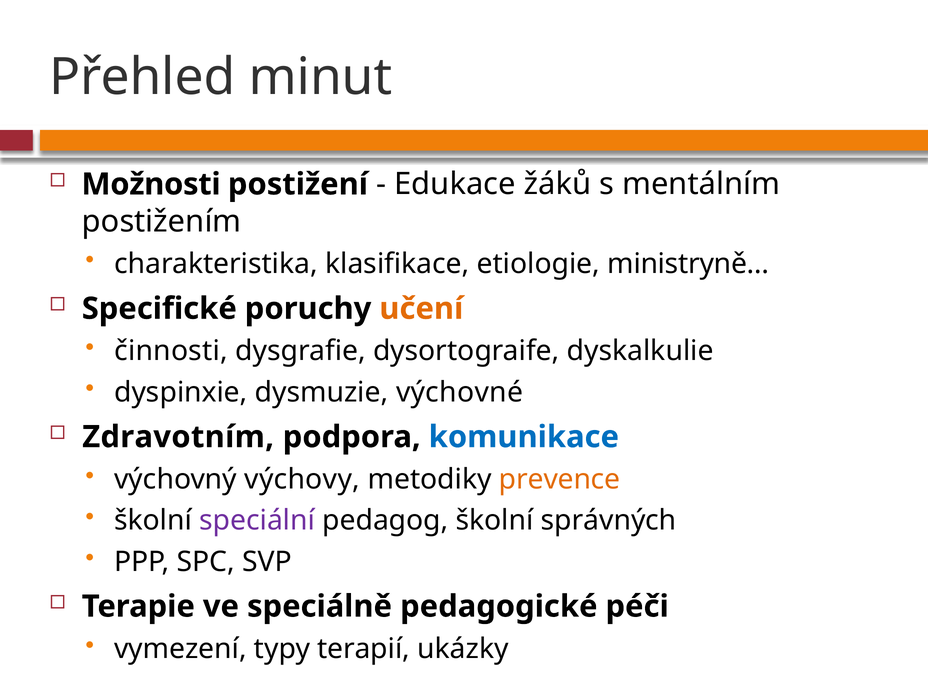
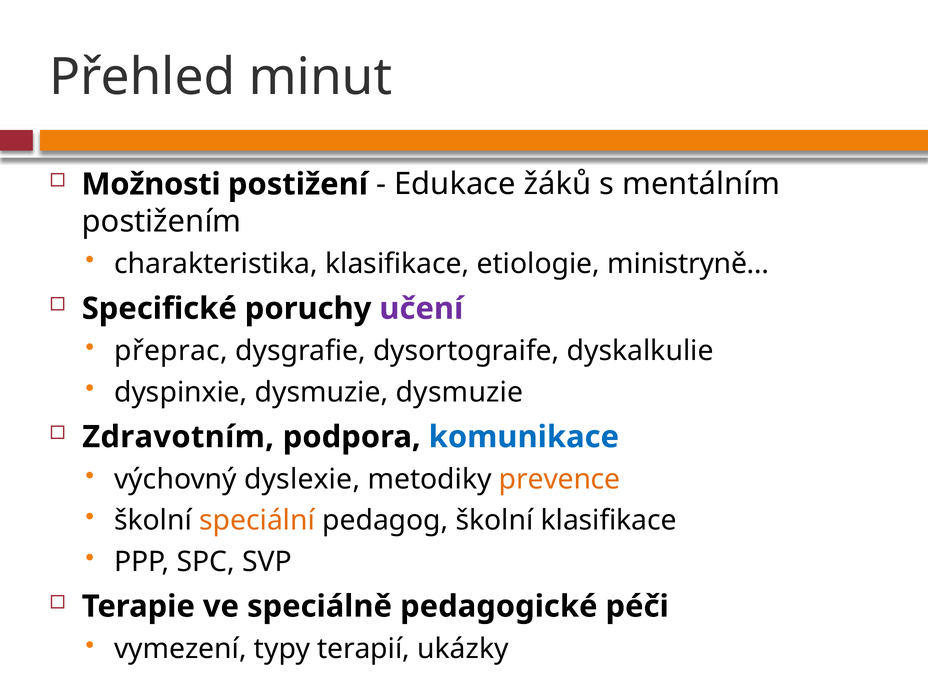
učení colour: orange -> purple (421, 309)
činnosti: činnosti -> přeprac (171, 351)
dysmuzie výchovné: výchovné -> dysmuzie (460, 392)
výchovy: výchovy -> dyslexie (302, 479)
speciální colour: purple -> orange (257, 521)
školní správných: správných -> klasifikace (609, 521)
